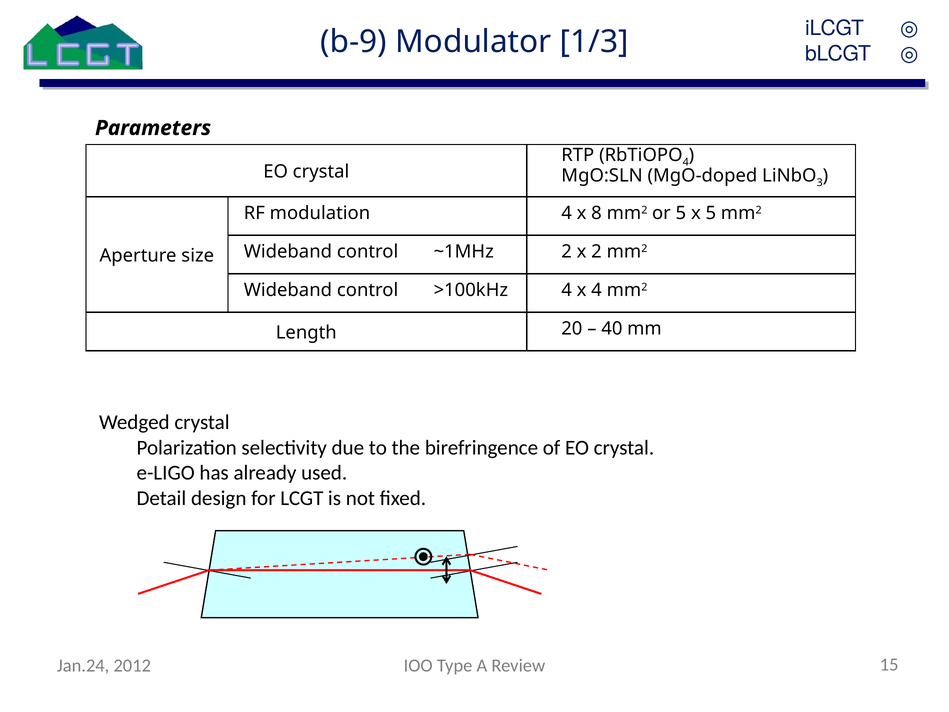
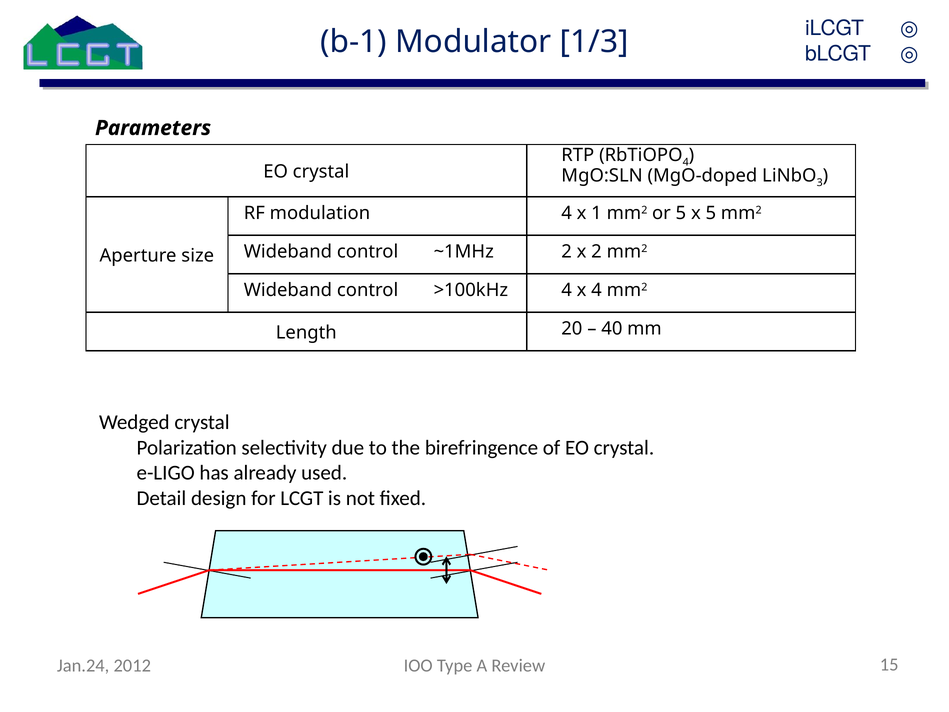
b-9: b-9 -> b-1 (354, 42)
8: 8 -> 1 (596, 213)
